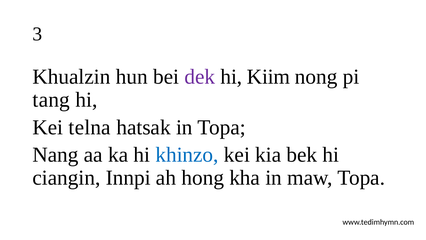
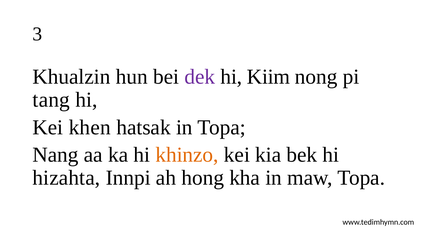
telna: telna -> khen (90, 127)
khinzo colour: blue -> orange (187, 155)
ciangin: ciangin -> hizahta (66, 178)
